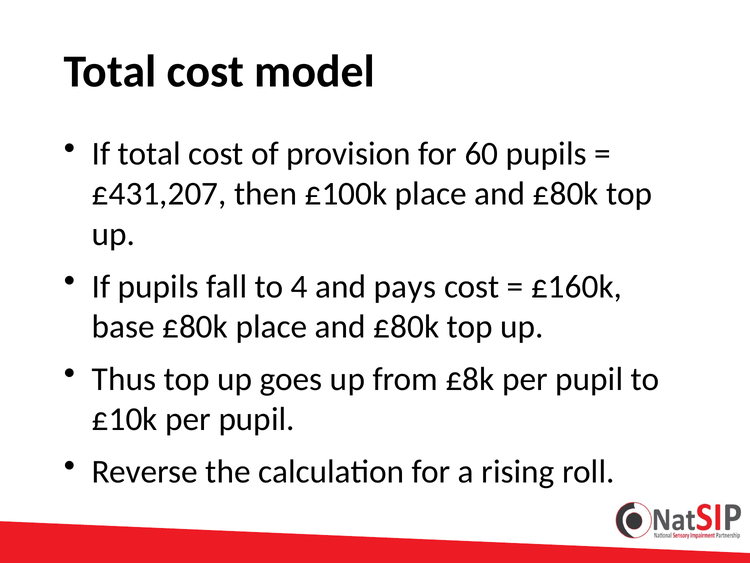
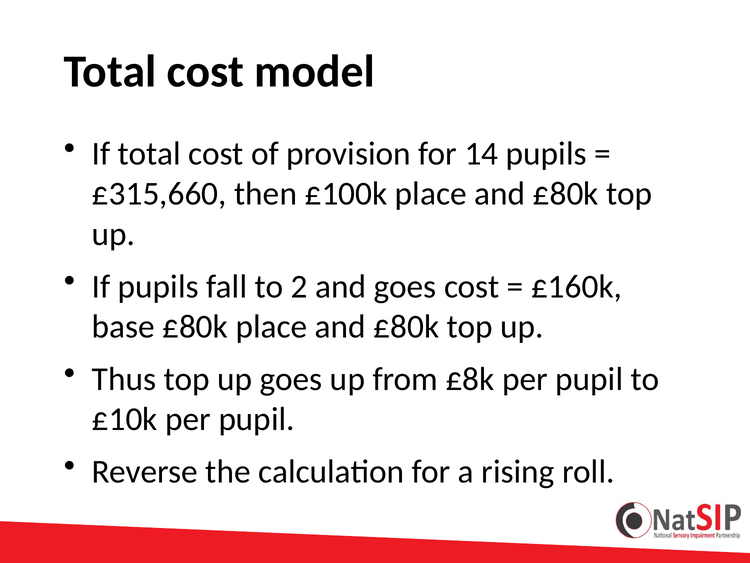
60: 60 -> 14 (481, 154)
£431,207: £431,207 -> £315,660 (159, 194)
4: 4 -> 2 (299, 286)
and pays: pays -> goes (405, 286)
